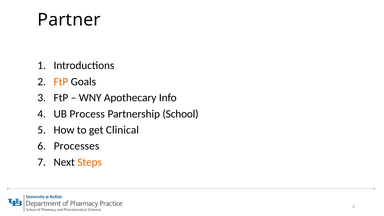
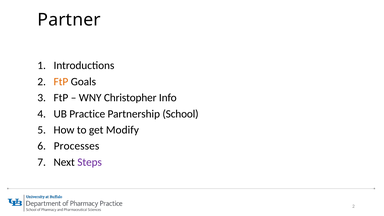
Apothecary: Apothecary -> Christopher (130, 98)
Process: Process -> Practice (87, 114)
Clinical: Clinical -> Modify (122, 130)
Steps colour: orange -> purple (90, 162)
